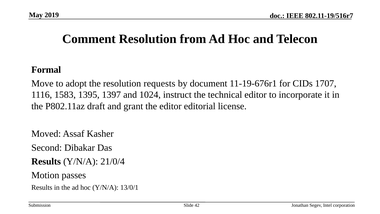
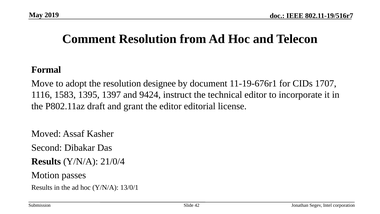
requests: requests -> designee (160, 83)
1024: 1024 -> 9424 (150, 95)
